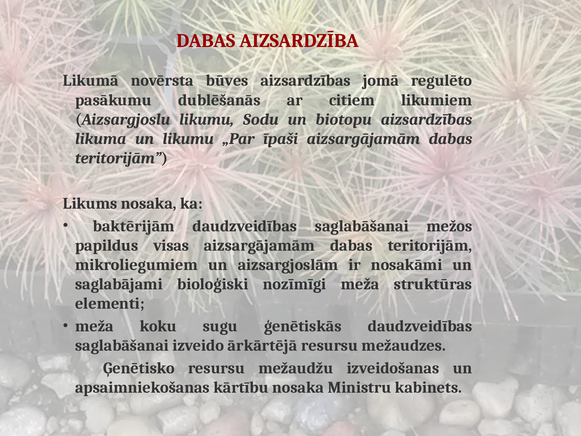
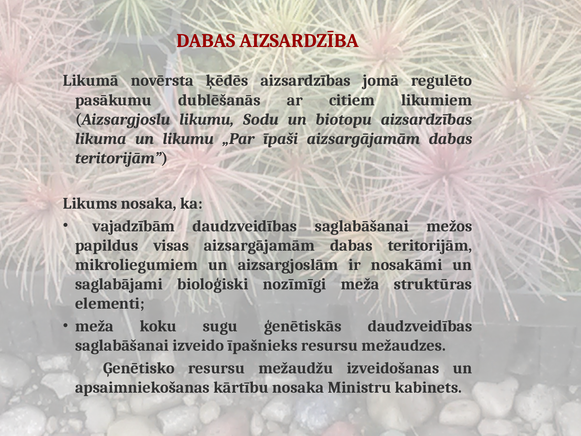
būves: būves -> ķēdēs (227, 81)
baktērijām: baktērijām -> vajadzībām (134, 226)
ārkārtējā: ārkārtējā -> īpašnieks (263, 345)
